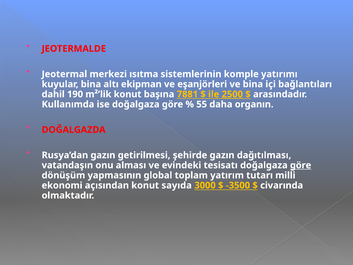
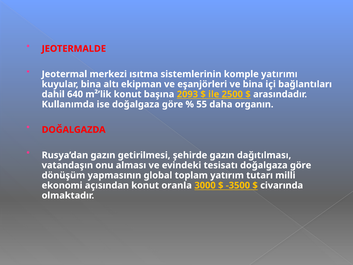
190: 190 -> 640 (75, 94)
7881: 7881 -> 2093 (187, 94)
göre underline: present -> none (301, 165)
sayıda: sayıda -> oranla (177, 185)
